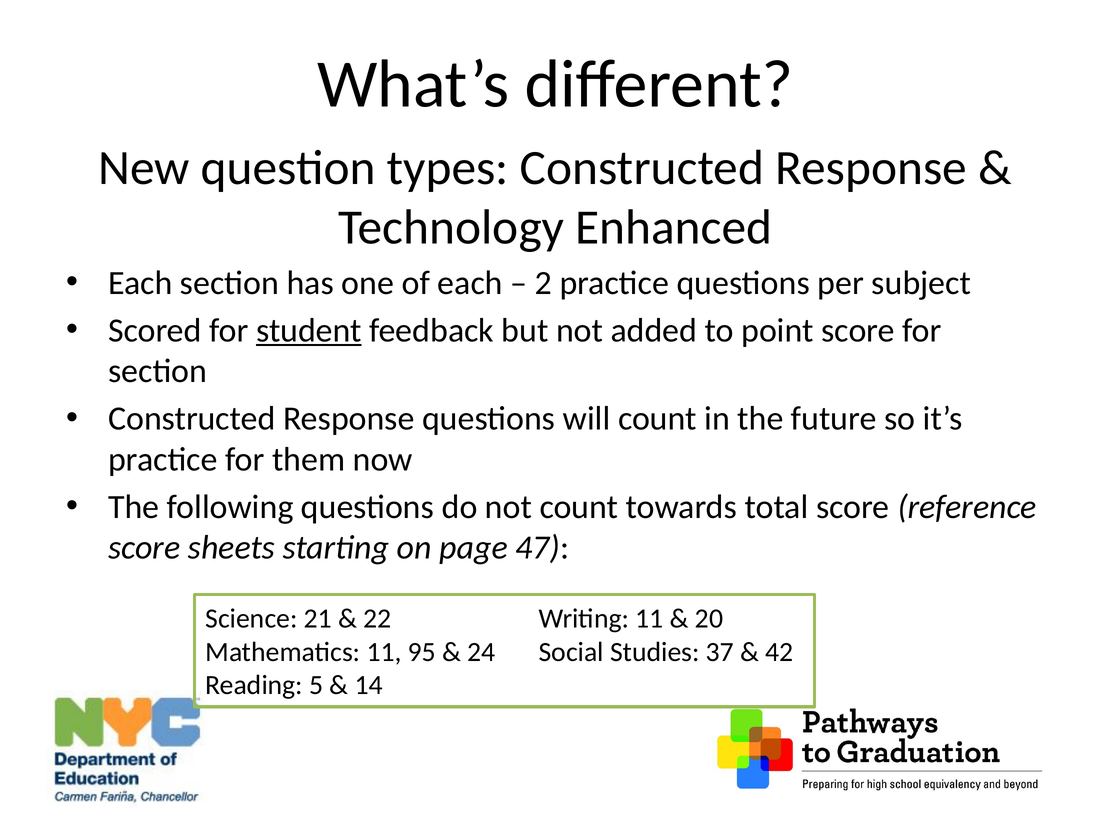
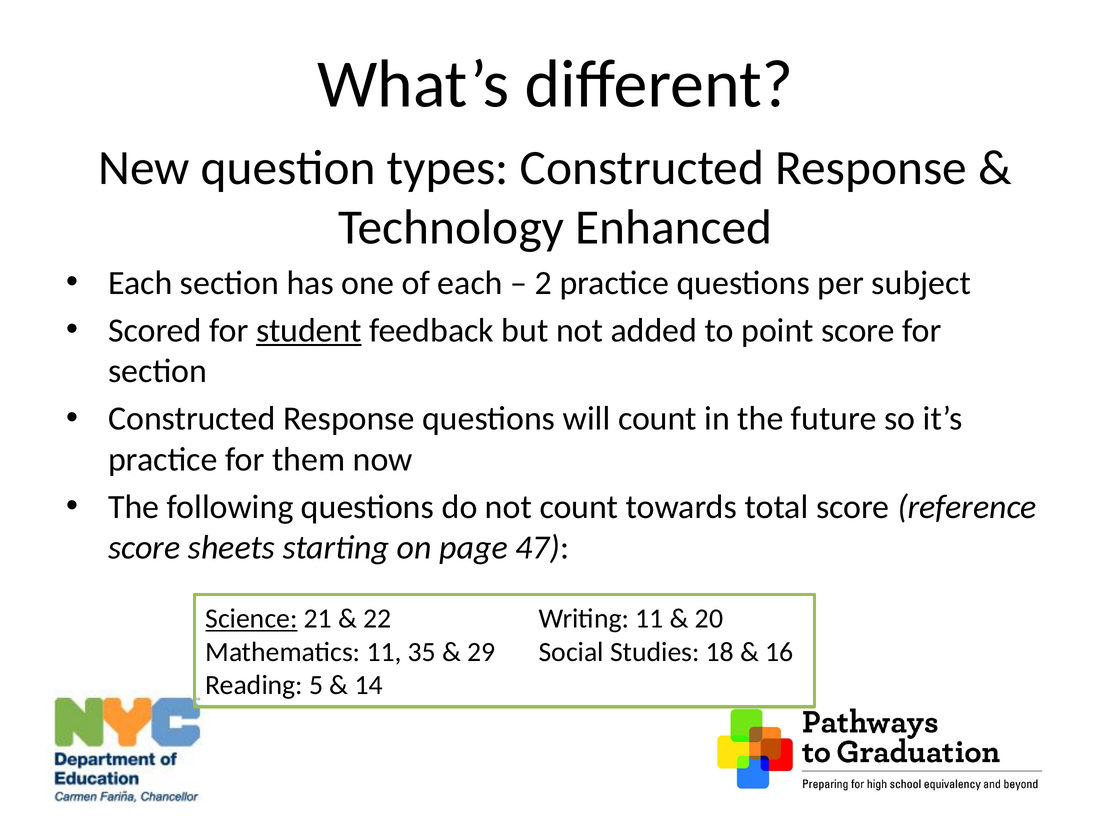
Science underline: none -> present (251, 619)
95: 95 -> 35 (422, 652)
24: 24 -> 29 (481, 652)
37: 37 -> 18 (720, 652)
42: 42 -> 16 (779, 652)
